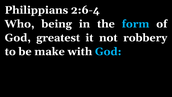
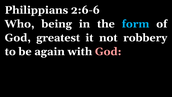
2:6-4: 2:6-4 -> 2:6-6 (85, 10)
make: make -> again (50, 51)
God colour: light blue -> pink (108, 51)
